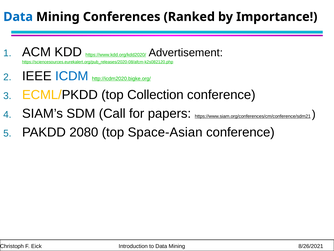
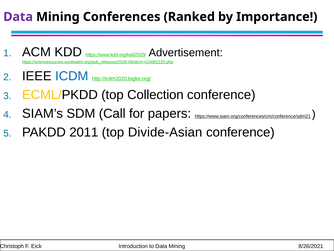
Data colour: blue -> purple (18, 17)
2080: 2080 -> 2011 (84, 132)
Space-Asian: Space-Asian -> Divide-Asian (165, 132)
